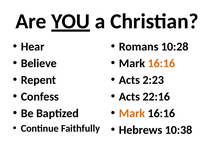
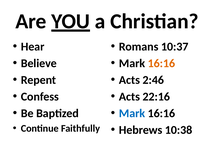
10:28: 10:28 -> 10:37 (175, 46)
2:23: 2:23 -> 2:46 (153, 80)
Mark colour: orange -> blue (132, 113)
